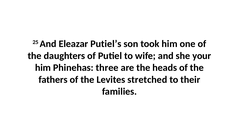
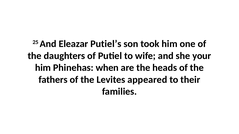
three: three -> when (107, 68)
stretched: stretched -> appeared (147, 80)
